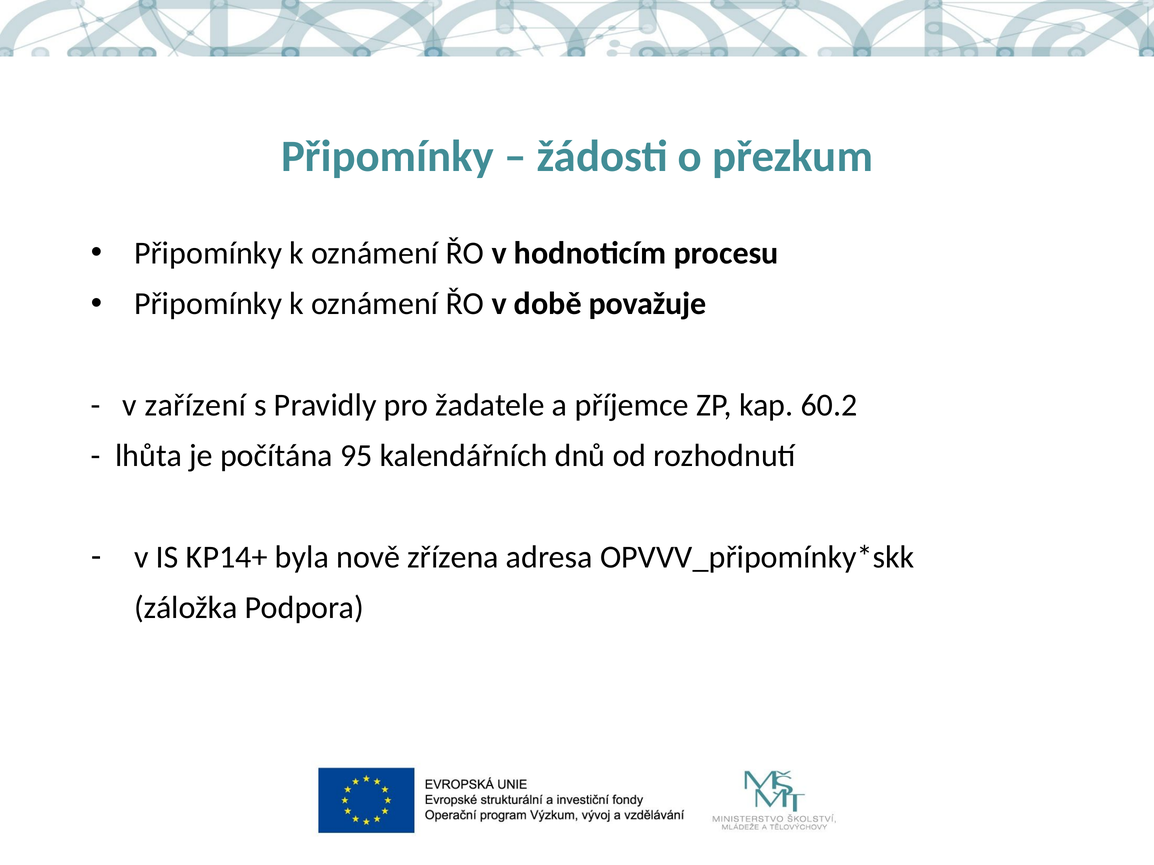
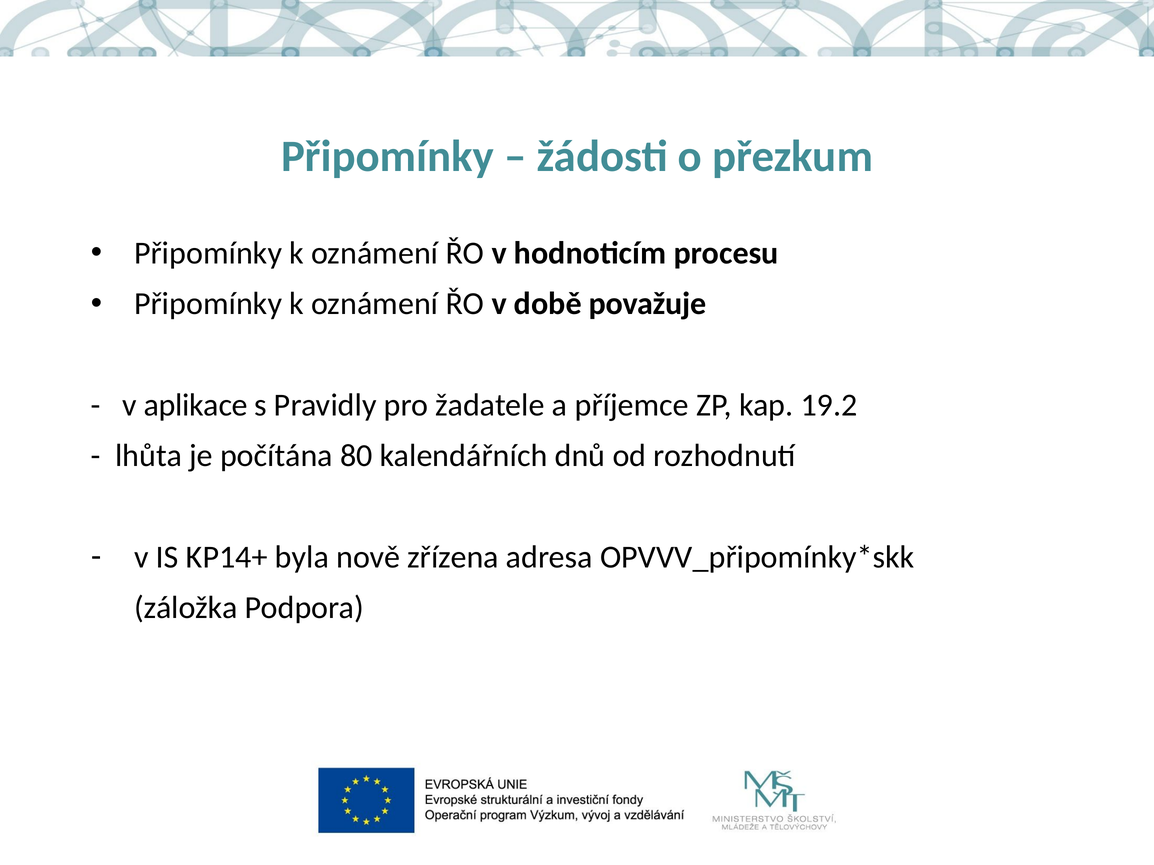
zařízení: zařízení -> aplikace (196, 405)
60.2: 60.2 -> 19.2 (829, 405)
95: 95 -> 80 (356, 456)
